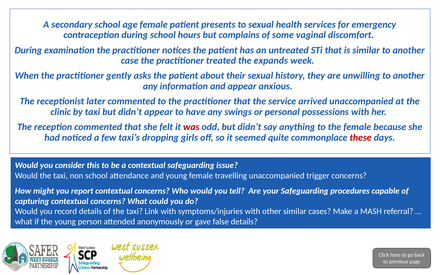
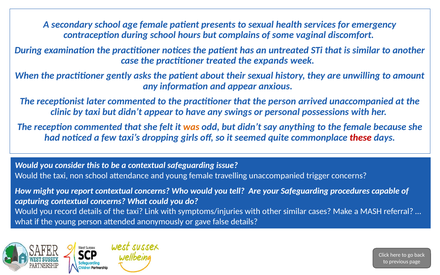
unwilling to another: another -> amount (409, 76)
the service: service -> person (282, 101)
was colour: red -> orange (191, 127)
